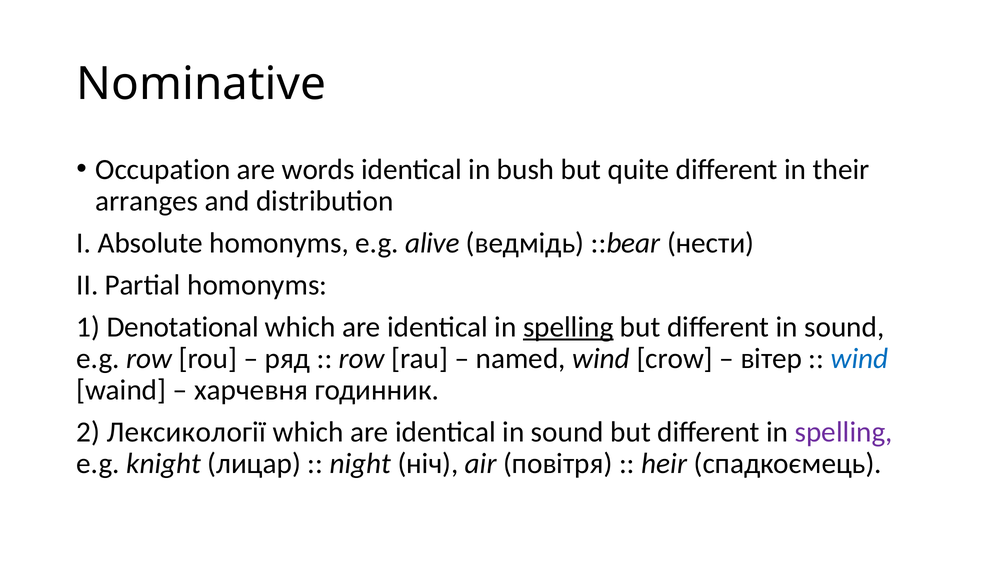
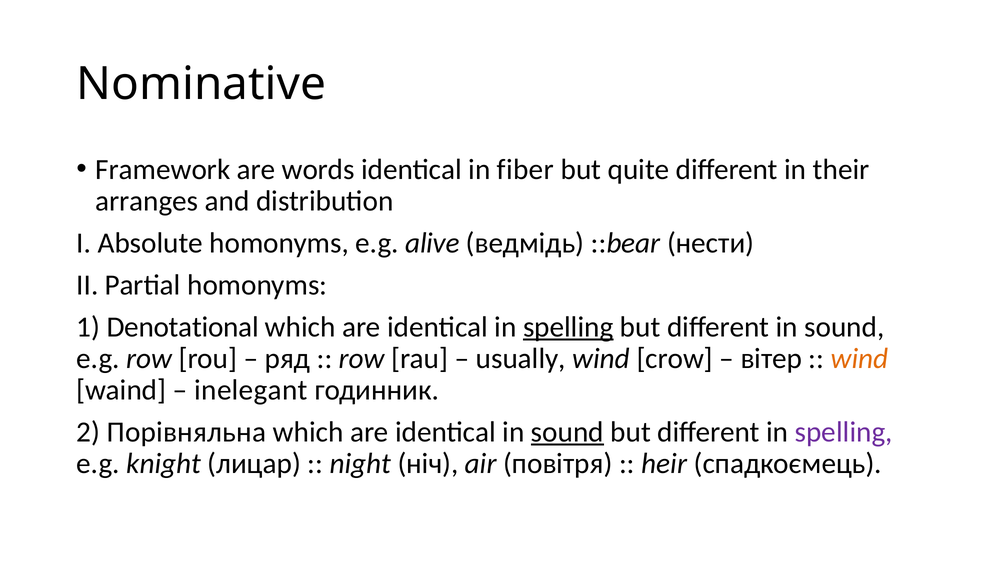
Occupation: Occupation -> Framework (163, 170)
bush: bush -> fiber (525, 170)
named: named -> usually (521, 359)
wind colour: blue -> orange (860, 359)
харчевня: харчевня -> inelegant (251, 390)
Лексикології: Лексикології -> Порівняльна (186, 432)
sound underline: none -> present (567, 432)
